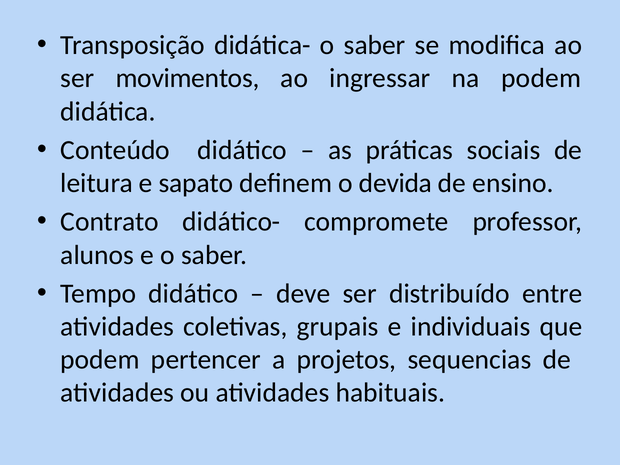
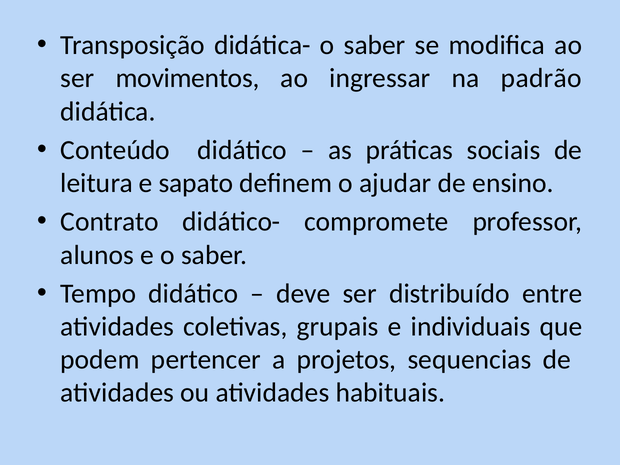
na podem: podem -> padrão (541, 78)
devida: devida -> ajudar (395, 183)
